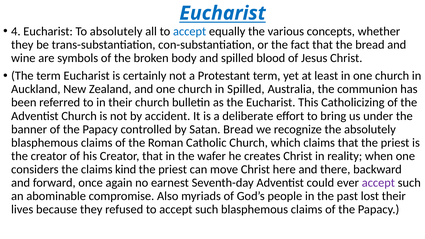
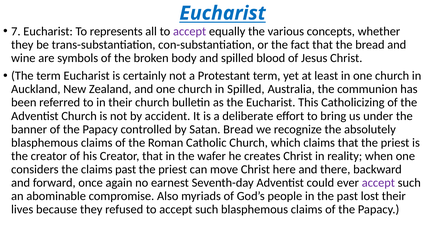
4: 4 -> 7 (16, 31)
To absolutely: absolutely -> represents (116, 31)
accept colour: blue -> purple (190, 31)
claims kind: kind -> past (126, 169)
